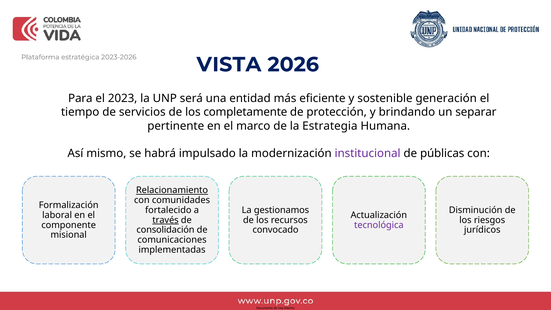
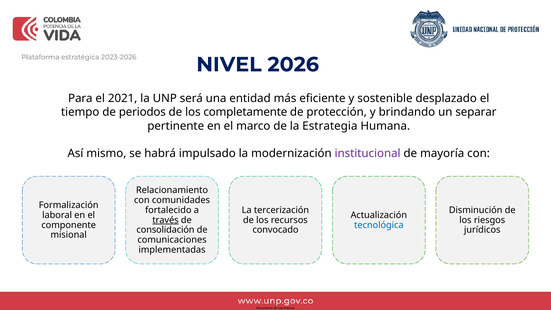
VISTA: VISTA -> NIVEL (229, 65)
2023: 2023 -> 2021 (123, 98)
generación: generación -> desplazado (446, 98)
servicios: servicios -> periodos (142, 112)
públicas: públicas -> mayoría (442, 153)
Relacionamiento underline: present -> none (172, 190)
gestionamos: gestionamos -> tercerización (282, 210)
tecnológica colour: purple -> blue (379, 225)
